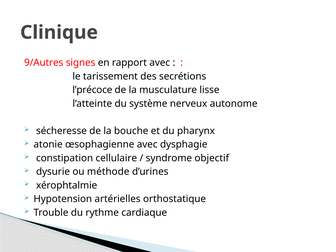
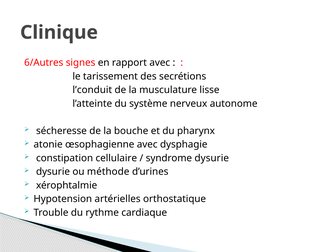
9/Autres: 9/Autres -> 6/Autres (44, 63)
l’précoce: l’précoce -> l’conduit (92, 90)
syndrome objectif: objectif -> dysurie (212, 158)
